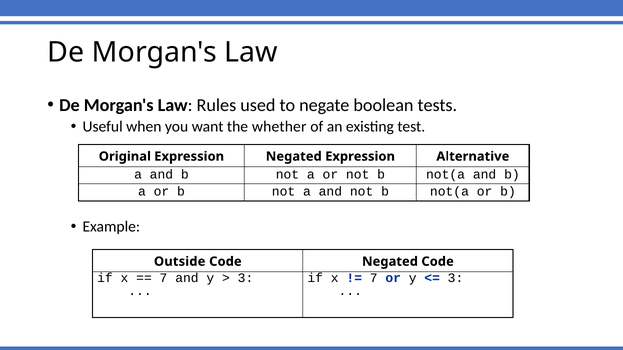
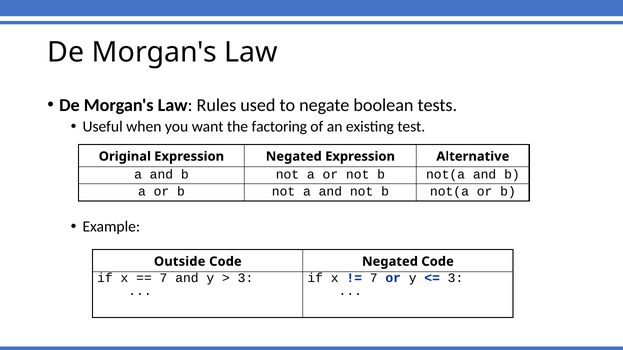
whether: whether -> factoring (279, 127)
